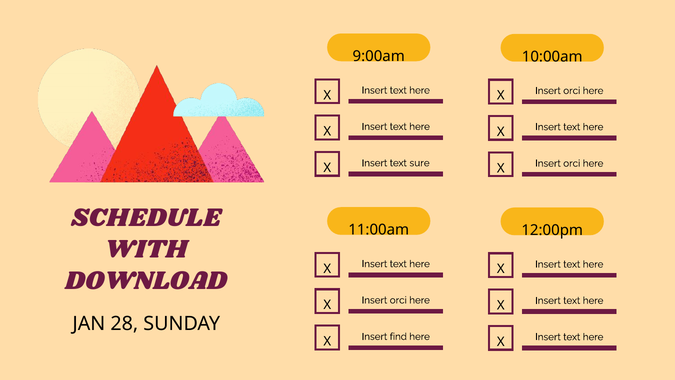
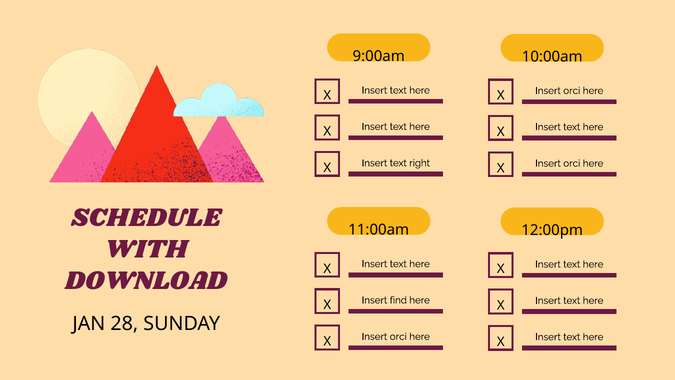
sure: sure -> right (420, 163)
orci: orci -> find (398, 300)
find: find -> orci (398, 336)
